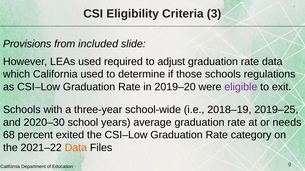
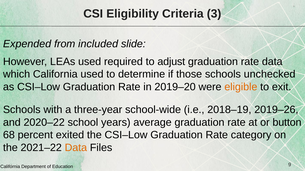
Provisions: Provisions -> Expended (27, 44)
regulations: regulations -> unchecked (270, 74)
eligible colour: purple -> orange (241, 87)
2019–25: 2019–25 -> 2019–26 (276, 110)
2020–30: 2020–30 -> 2020–22 (44, 123)
needs: needs -> button (287, 123)
